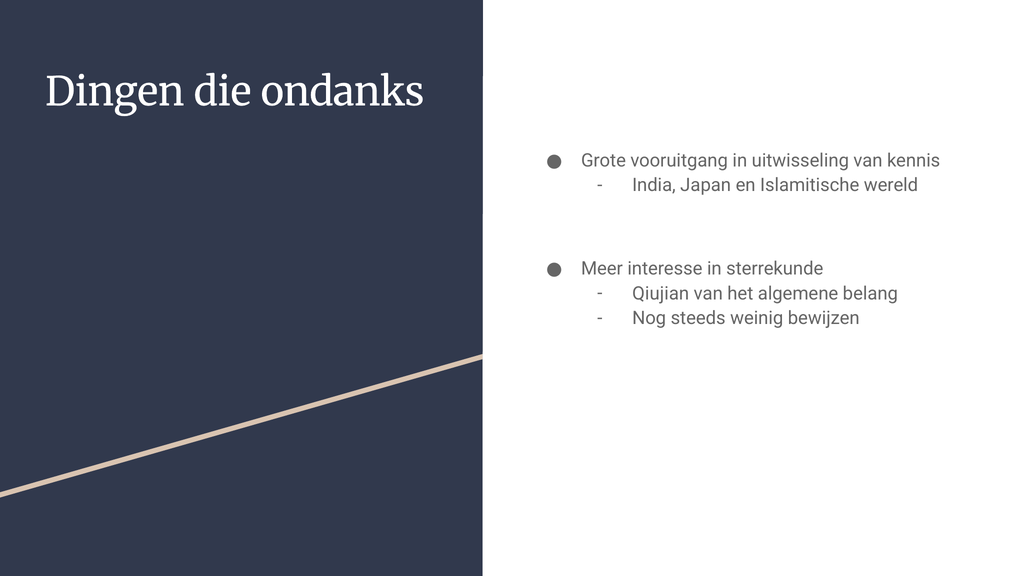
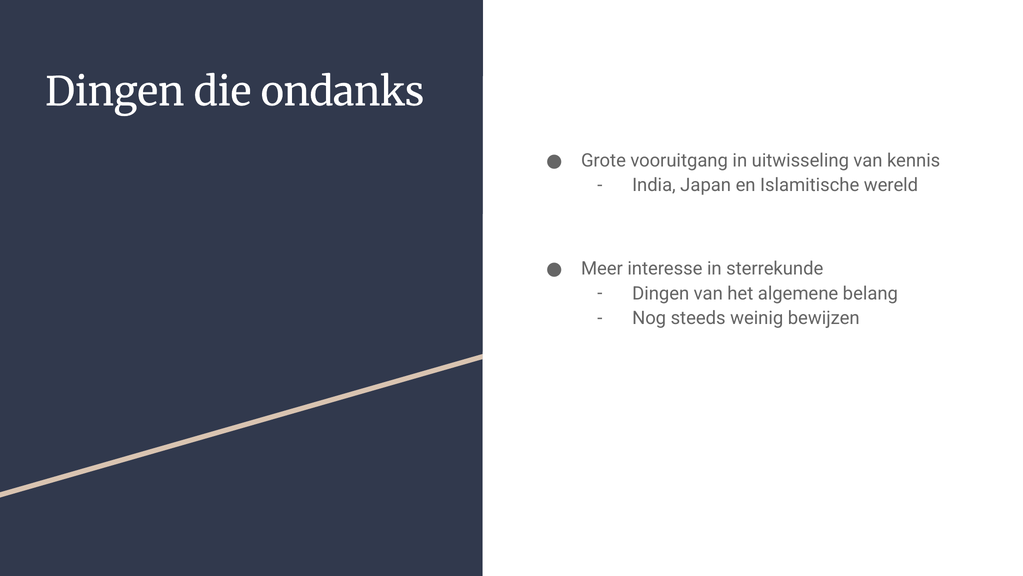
Qiujian: Qiujian -> Dingen (661, 293)
